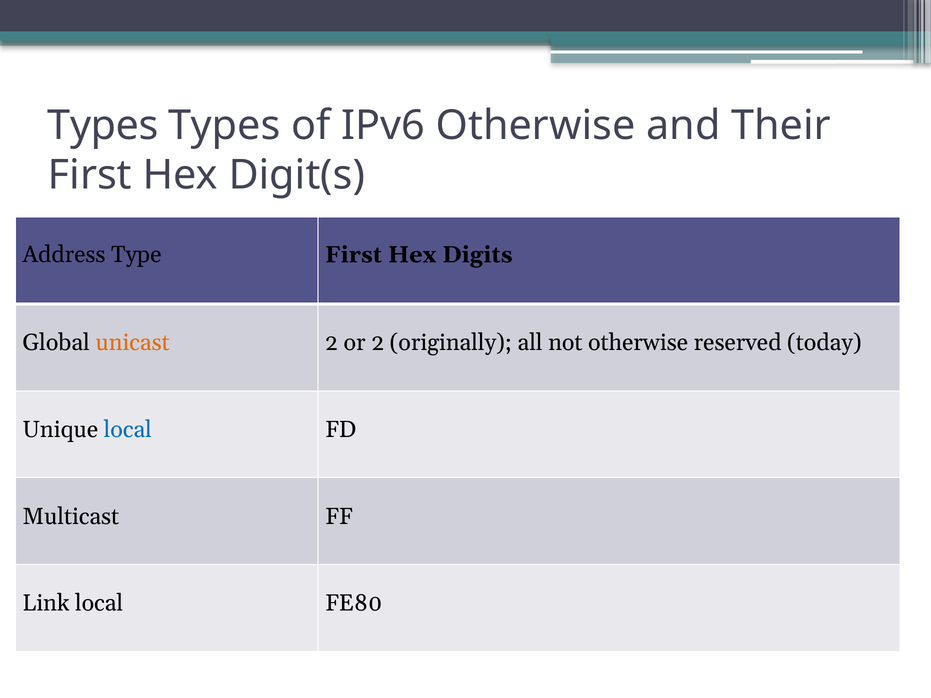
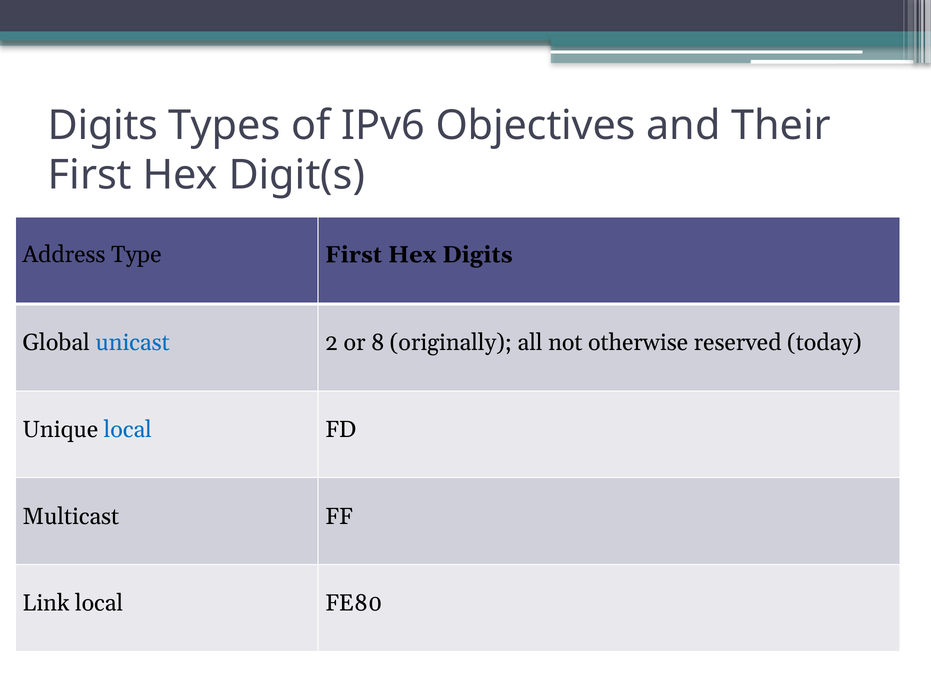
Types: Types -> Digits (103, 125)
IPv6 Otherwise: Otherwise -> Objectives (536, 125)
unicast colour: orange -> blue (133, 343)
or 2: 2 -> 8 (378, 343)
